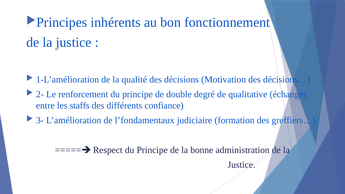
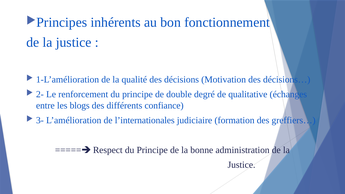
staffs: staffs -> blogs (80, 106)
l’fondamentaux: l’fondamentaux -> l’internationales (145, 120)
